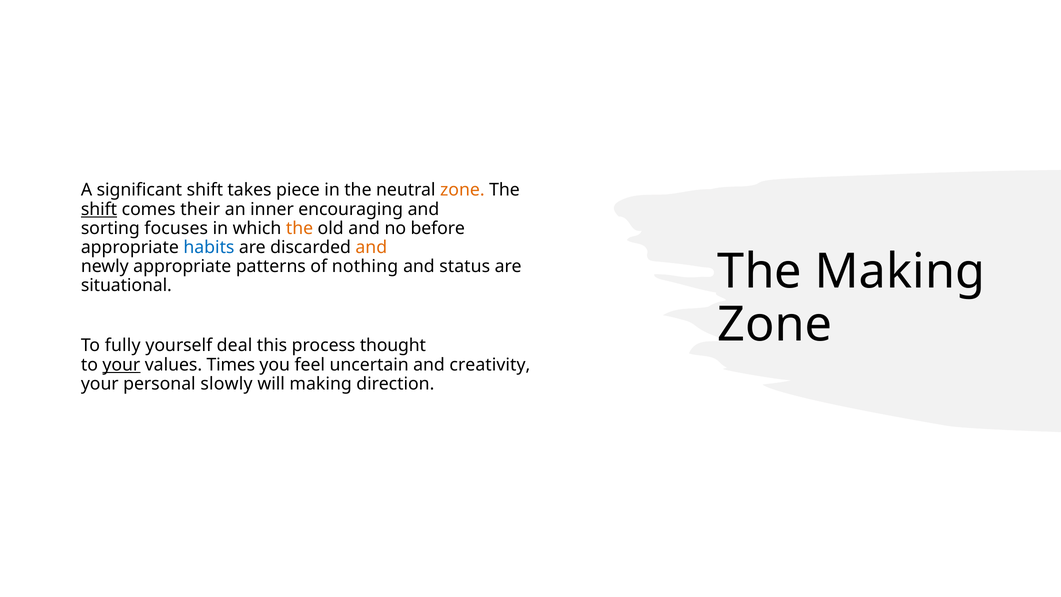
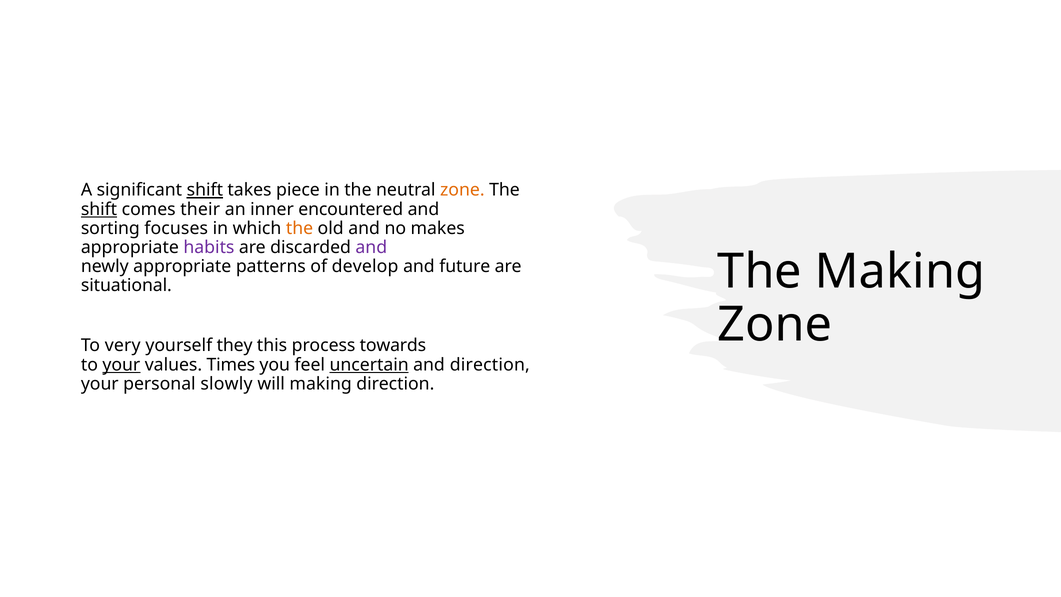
shift underline: none -> present (205, 190)
encouraging: encouraging -> encountered (351, 209)
before: before -> makes (438, 228)
habits colour: blue -> purple (209, 247)
and colour: orange -> purple (371, 247)
nothing: nothing -> develop (365, 266)
status: status -> future (465, 266)
fully: fully -> very (123, 346)
deal: deal -> they (235, 346)
thought: thought -> towards (393, 346)
uncertain underline: none -> present (369, 365)
and creativity: creativity -> direction (490, 365)
